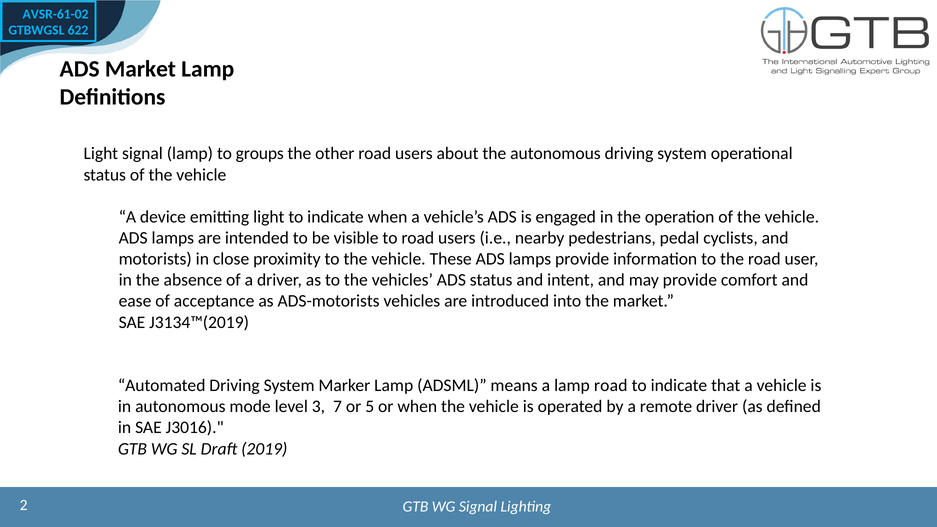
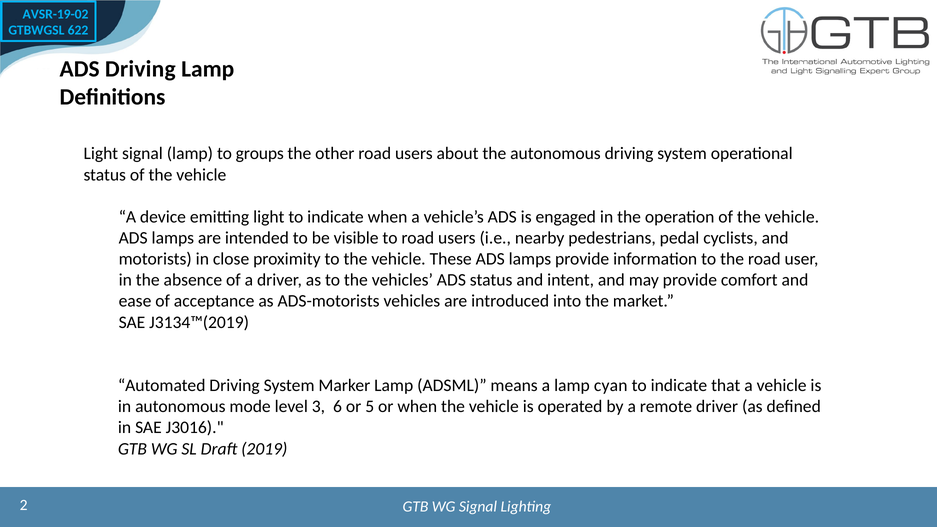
AVSR-61-02: AVSR-61-02 -> AVSR-19-02 (56, 14)
ADS Market: Market -> Driving (140, 69)
lamp road: road -> cyan (611, 386)
7: 7 -> 6 (338, 407)
